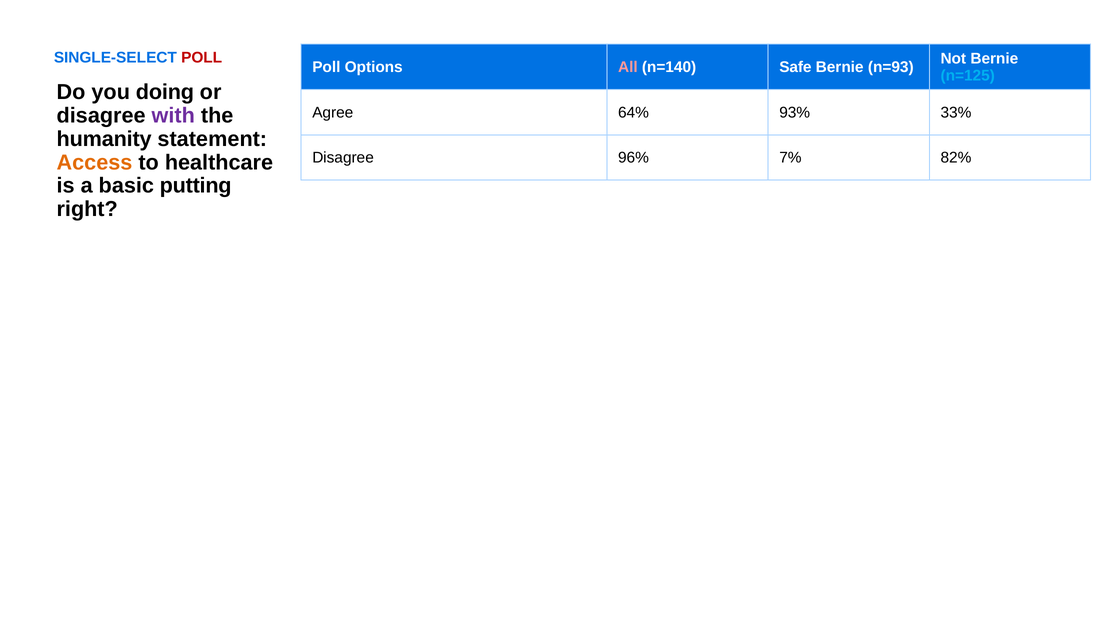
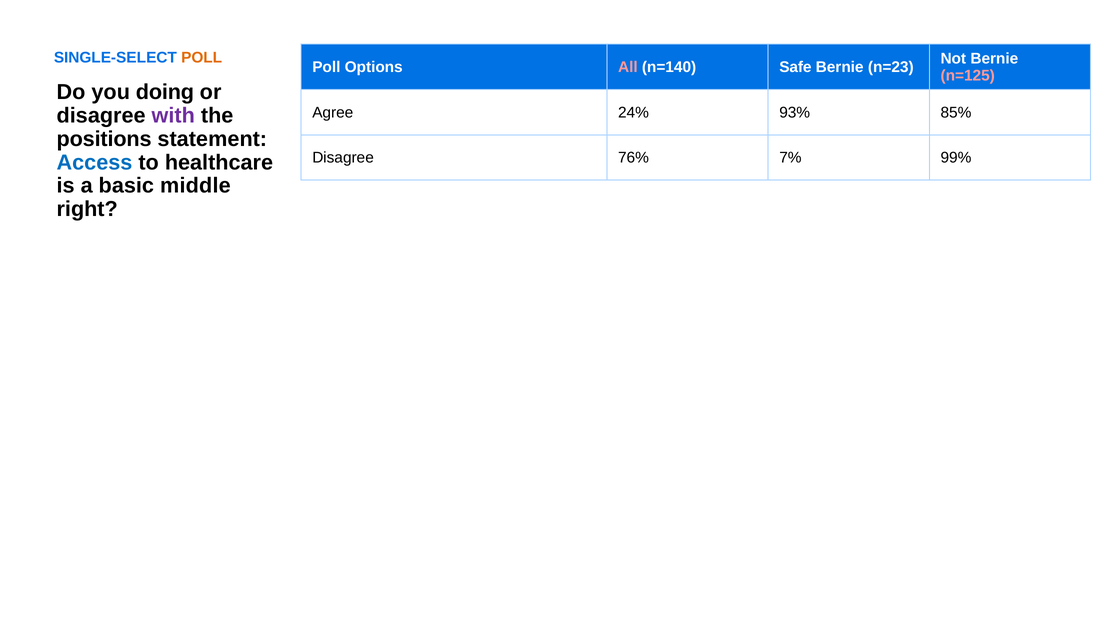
POLL colour: red -> orange (202, 58)
n=93: n=93 -> n=23 (891, 67)
n=125 colour: light blue -> pink (968, 76)
64%: 64% -> 24% (633, 112)
33%: 33% -> 85% (956, 112)
humanity: humanity -> positions (104, 139)
96%: 96% -> 76% (633, 157)
82%: 82% -> 99% (956, 157)
Access colour: orange -> blue (94, 162)
putting: putting -> middle (195, 186)
